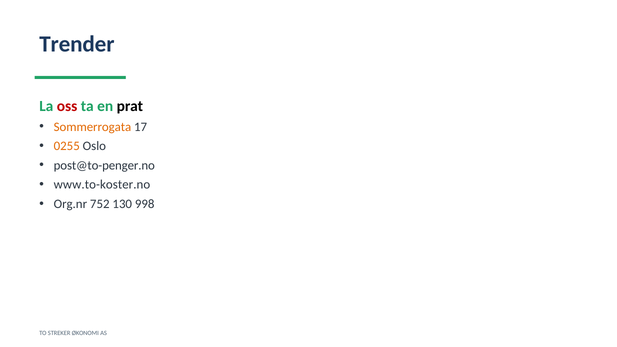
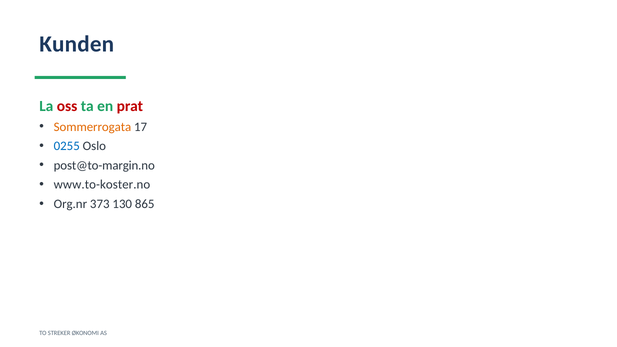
Trender: Trender -> Kunden (77, 44)
prat colour: black -> red (130, 106)
0255 colour: orange -> blue (67, 146)
post@to-penger.no: post@to-penger.no -> post@to-margin.no (104, 165)
752: 752 -> 373 (100, 204)
998: 998 -> 865 (145, 204)
